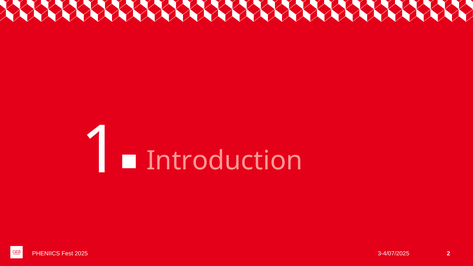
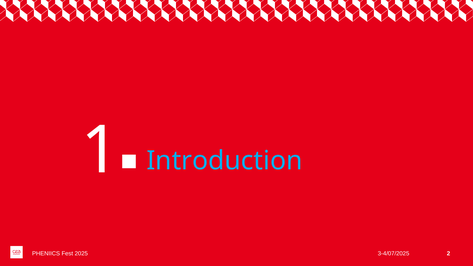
Introduction colour: pink -> light blue (224, 161)
